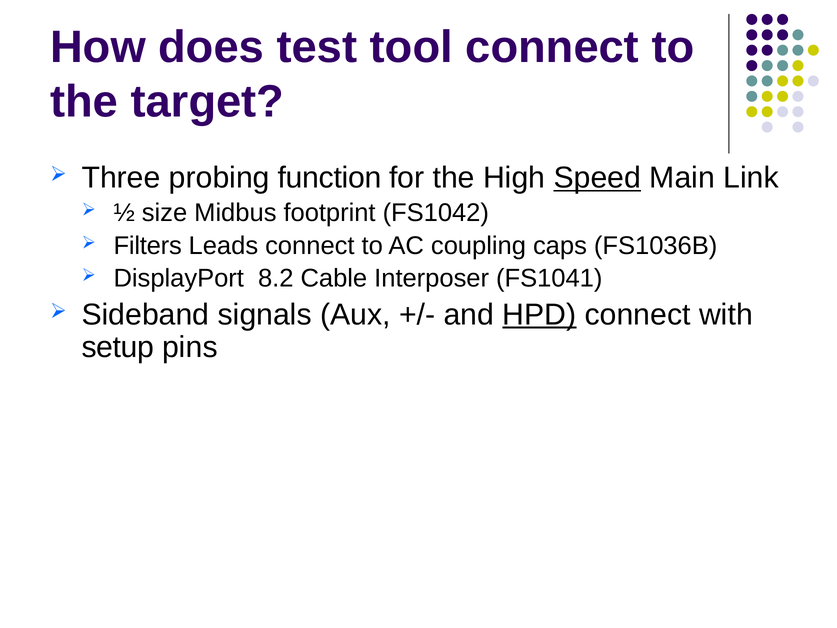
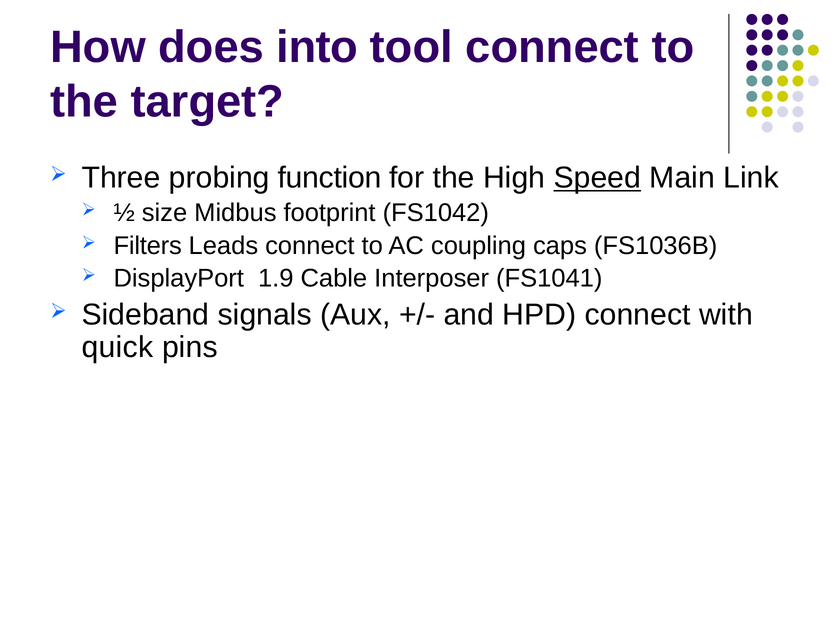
test: test -> into (317, 47)
8.2: 8.2 -> 1.9 (276, 278)
HPD underline: present -> none (539, 315)
setup: setup -> quick (118, 347)
